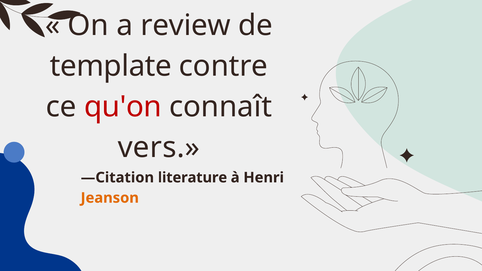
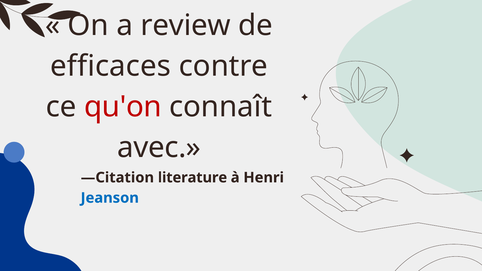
template: template -> efficaces (111, 66)
vers: vers -> avec (159, 148)
Jeanson colour: orange -> blue (110, 198)
